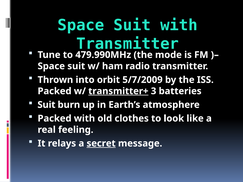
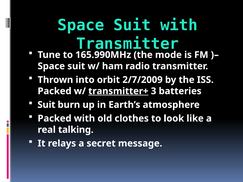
479.990MHz: 479.990MHz -> 165.990MHz (103, 55)
5/7/2009: 5/7/2009 -> 2/7/2009 (143, 80)
feeling: feeling -> talking (76, 130)
secret underline: present -> none (101, 144)
